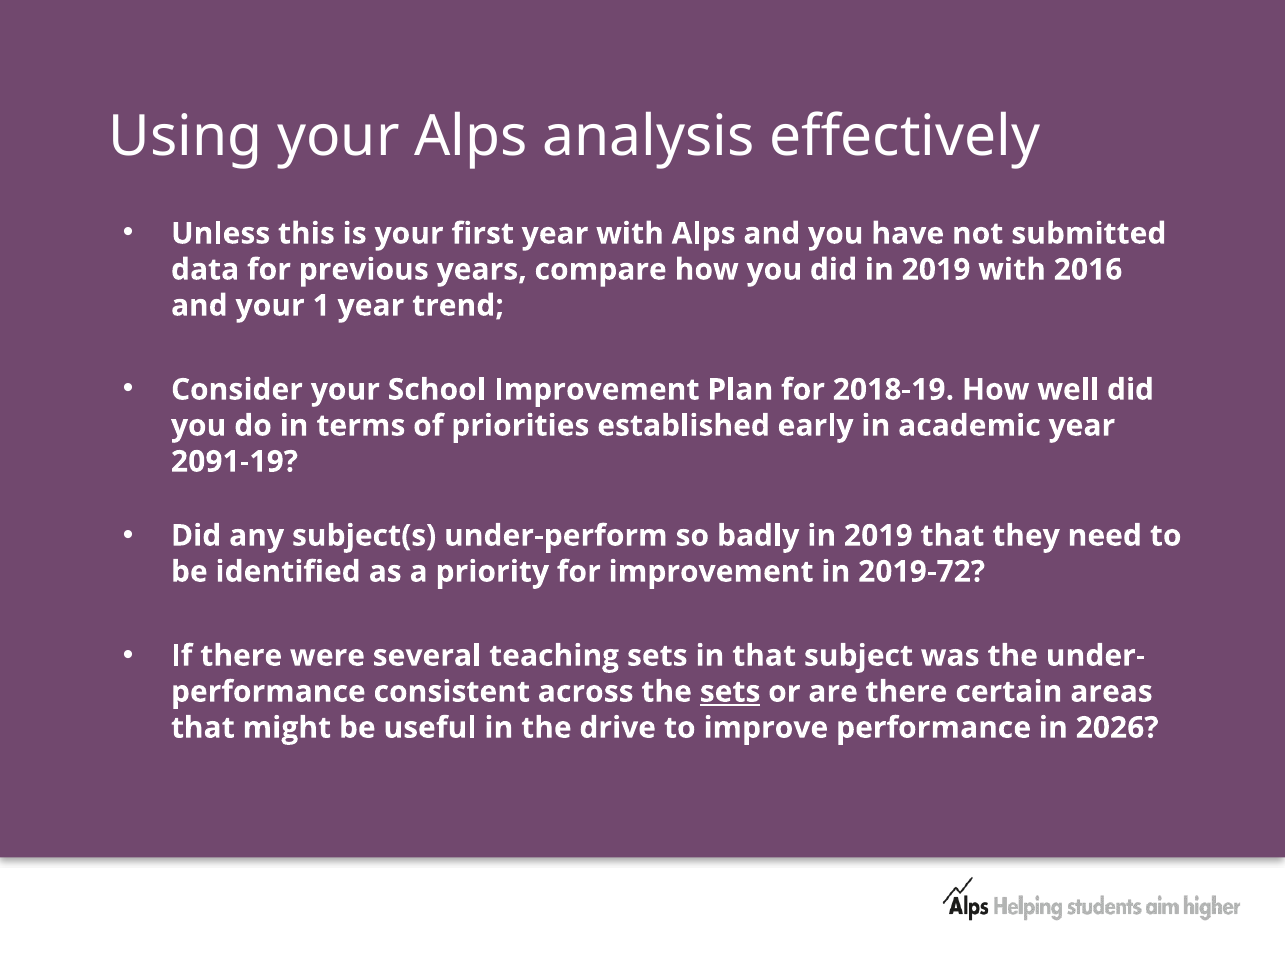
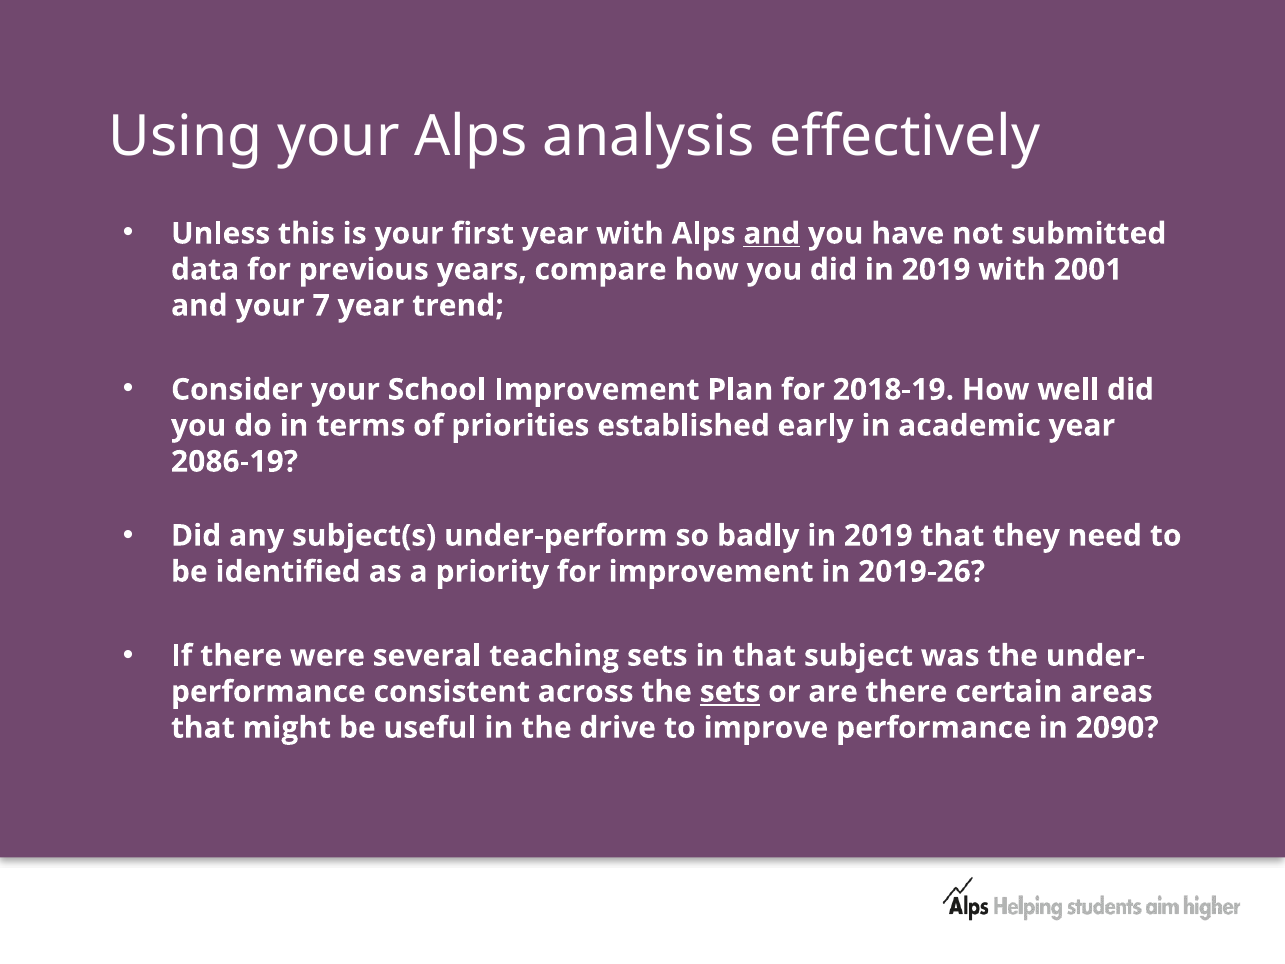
and underline: none -> present (772, 234)
2016: 2016 -> 2001 (1088, 270)
1: 1 -> 7 (321, 306)
2091-19: 2091-19 -> 2086-19 (235, 462)
2019-72: 2019-72 -> 2019-26 (922, 572)
2026: 2026 -> 2090 (1117, 728)
